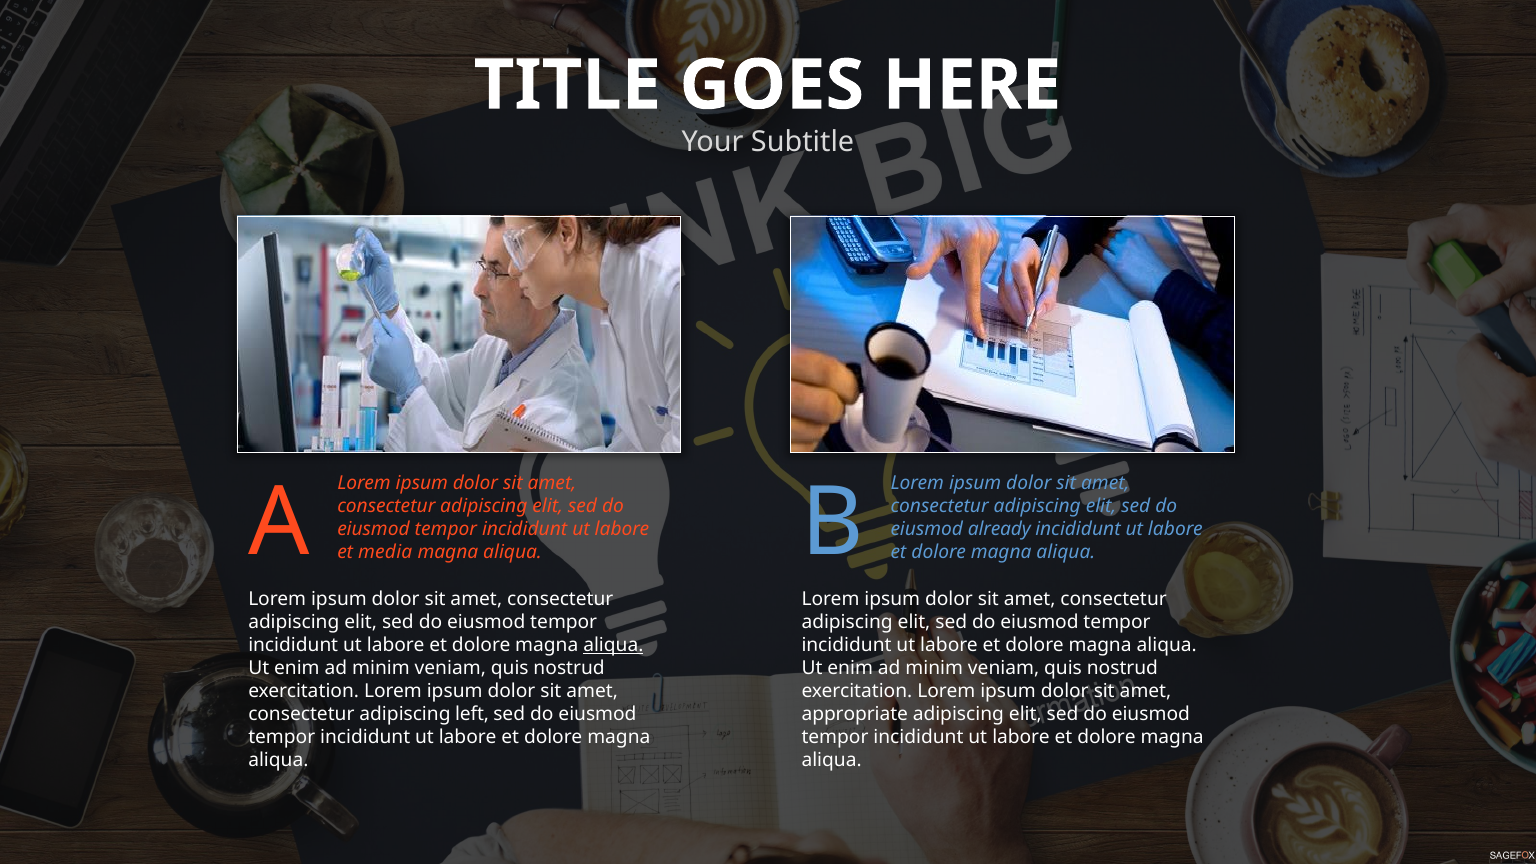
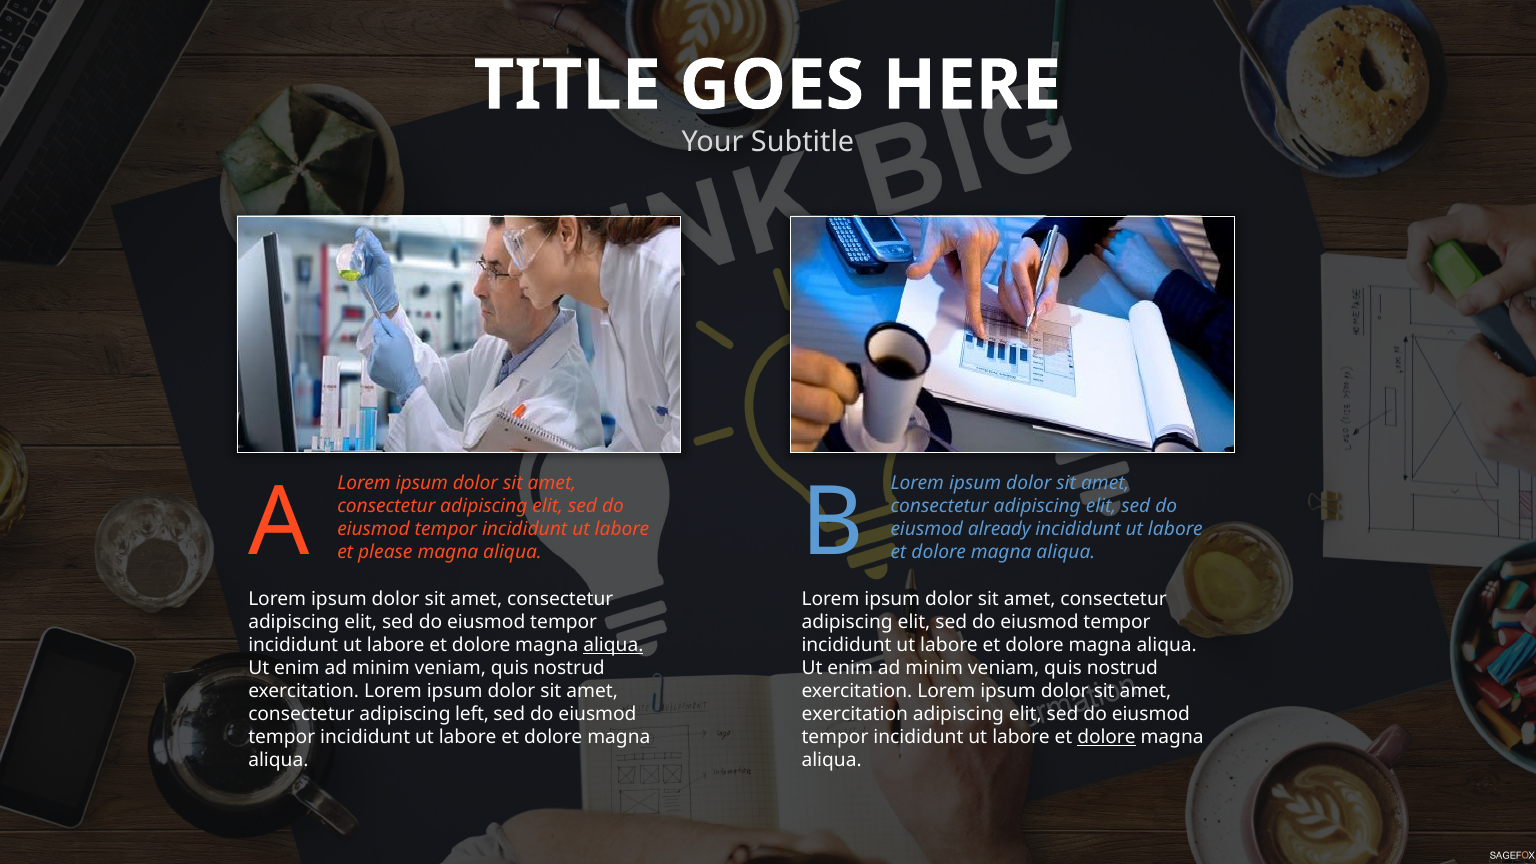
media: media -> please (385, 552)
appropriate: appropriate -> exercitation (855, 715)
dolore underline: none -> present (1107, 738)
